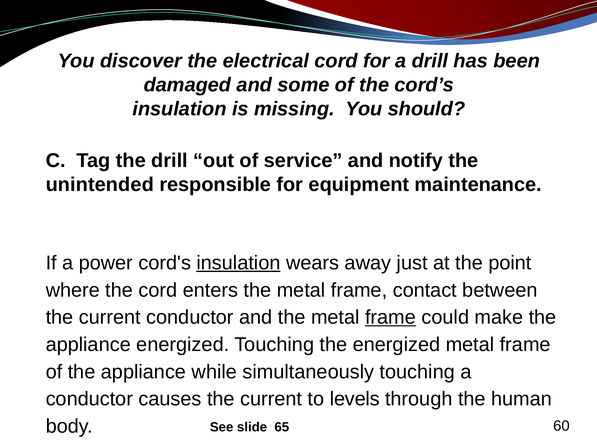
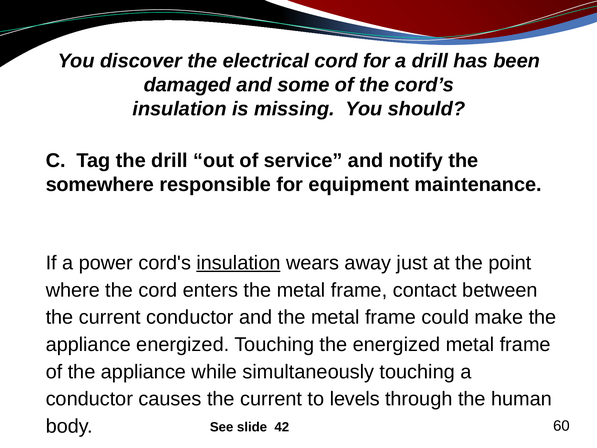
unintended: unintended -> somewhere (100, 184)
frame underline: present -> none (391, 317)
65: 65 -> 42 (282, 427)
